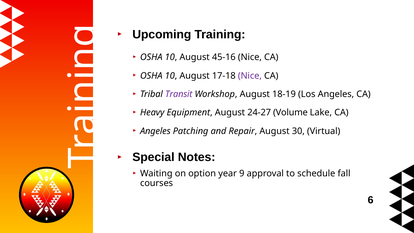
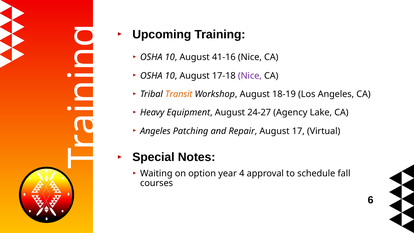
45-16: 45-16 -> 41-16 (224, 57)
Transit colour: purple -> orange (179, 94)
Volume: Volume -> Agency (290, 113)
30: 30 -> 17 (298, 131)
9: 9 -> 4 (242, 173)
